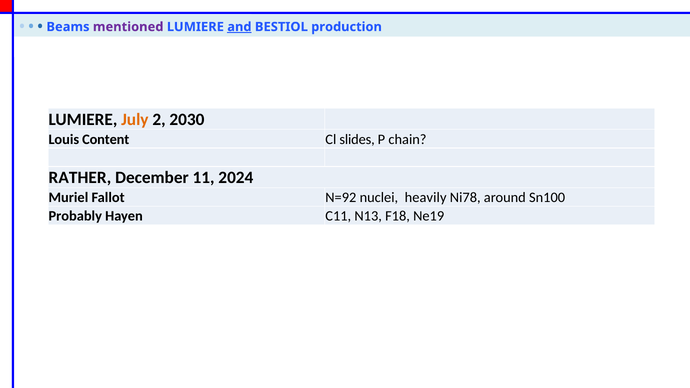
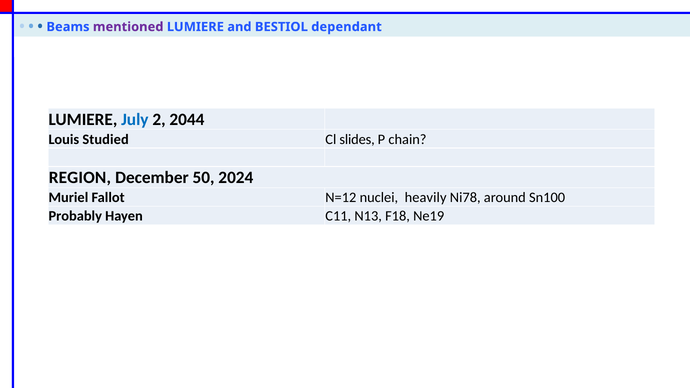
and underline: present -> none (239, 27)
production: production -> dependant (346, 27)
July colour: orange -> blue (135, 119)
2030: 2030 -> 2044 (187, 119)
Content: Content -> Studied (106, 139)
RATHER: RATHER -> REGION (80, 178)
11: 11 -> 50 (204, 178)
N=92: N=92 -> N=12 (341, 198)
